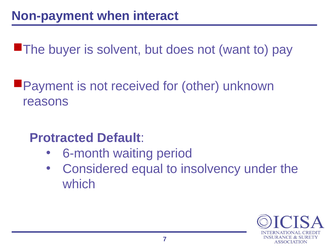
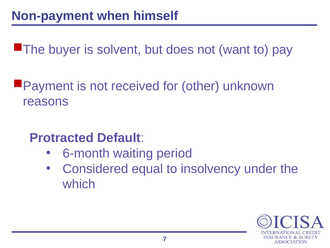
interact: interact -> himself (156, 16)
